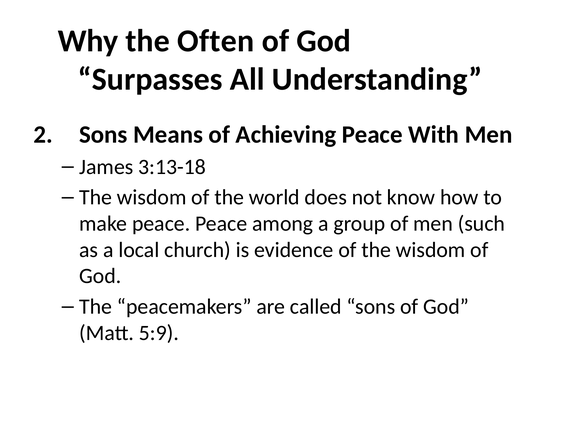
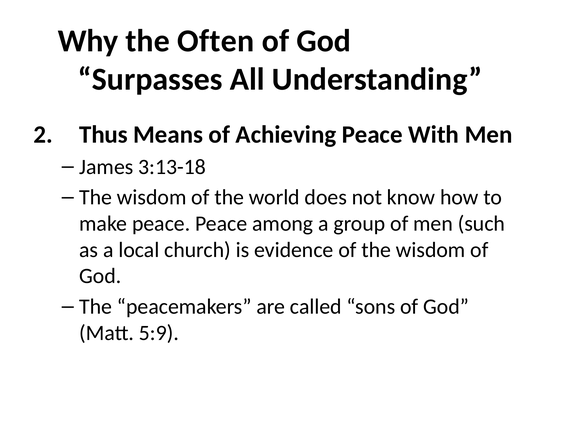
Sons: Sons -> Thus (103, 135)
